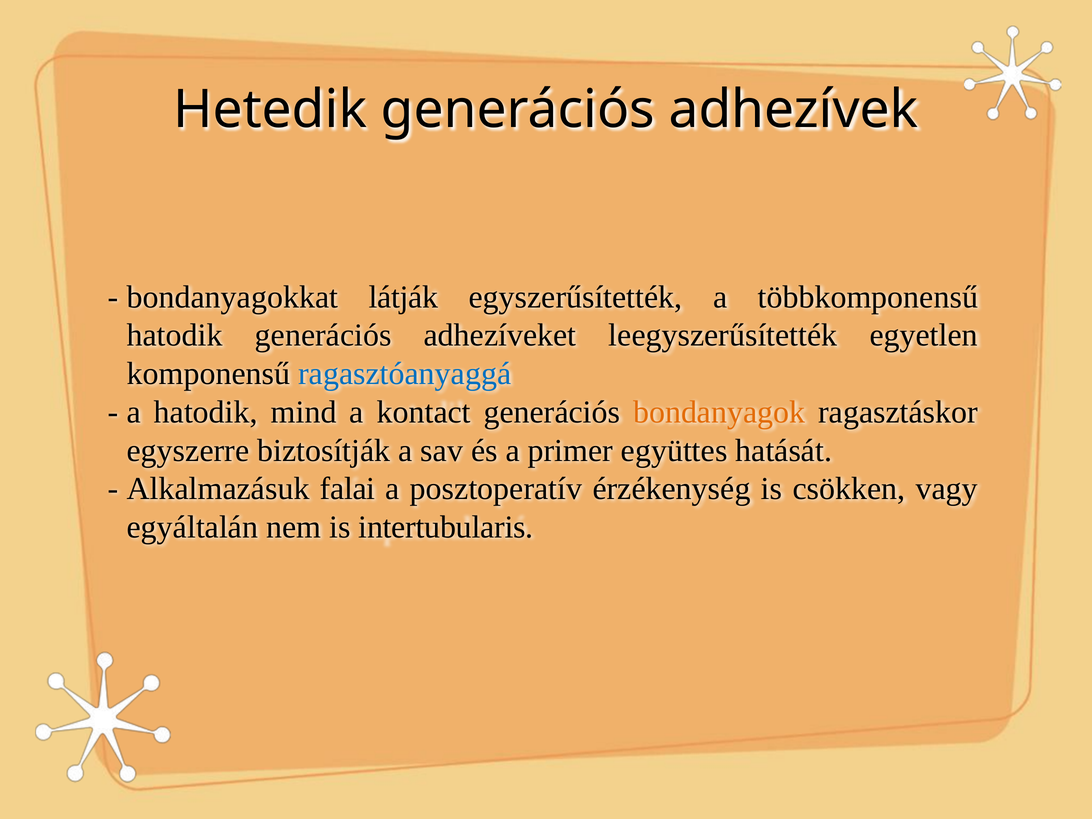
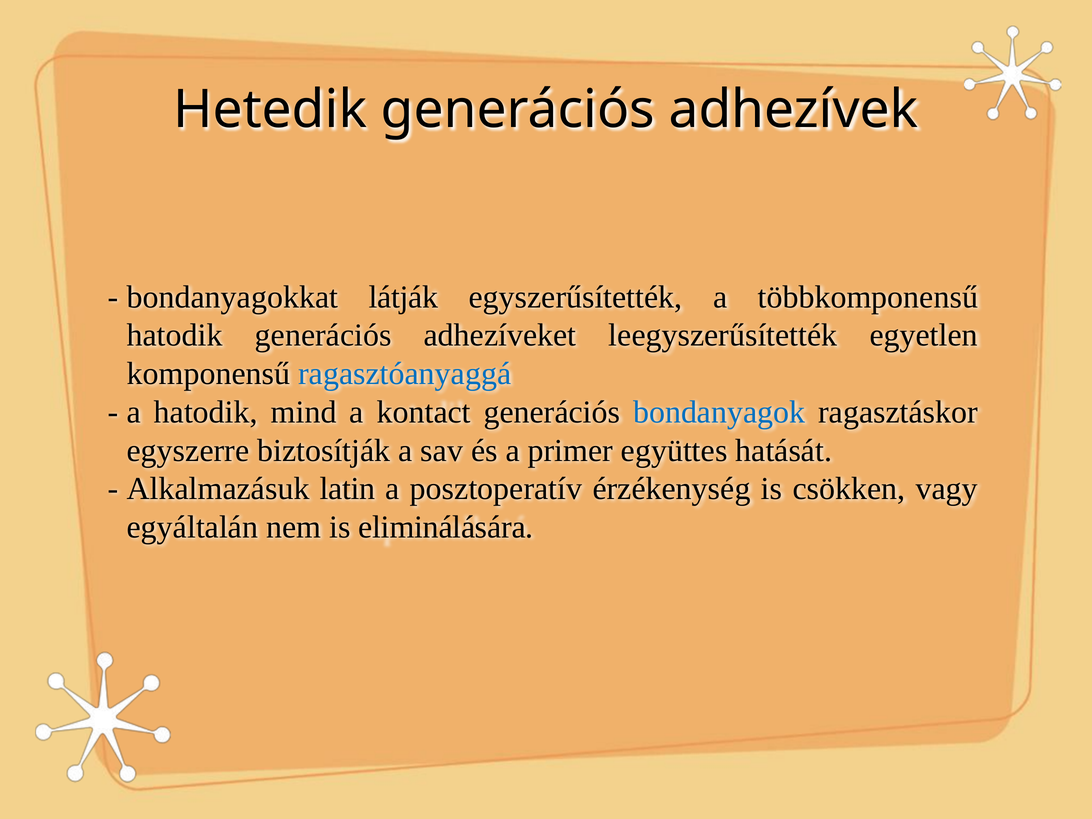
bondanyagok colour: orange -> blue (719, 412)
falai: falai -> latin (348, 489)
intertubularis: intertubularis -> eliminálására (446, 527)
